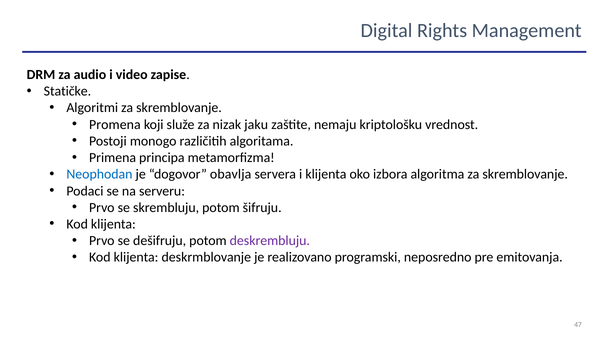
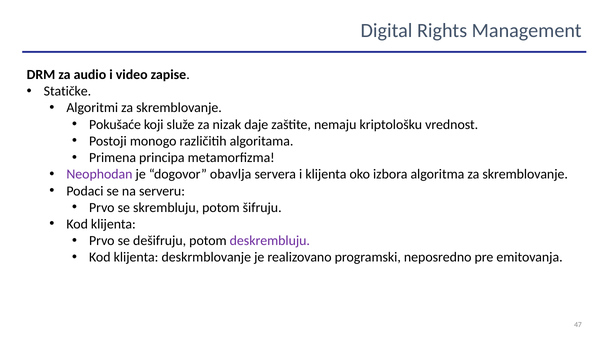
Promena: Promena -> Pokušaće (115, 125)
jaku: jaku -> daje (256, 125)
Neophodan colour: blue -> purple (99, 174)
